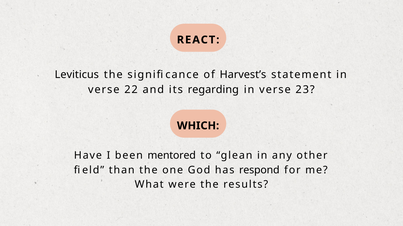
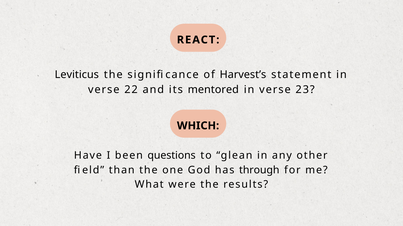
regarding: regarding -> mentored (213, 90)
mentored: mentored -> questions (172, 156)
respond: respond -> through (259, 170)
